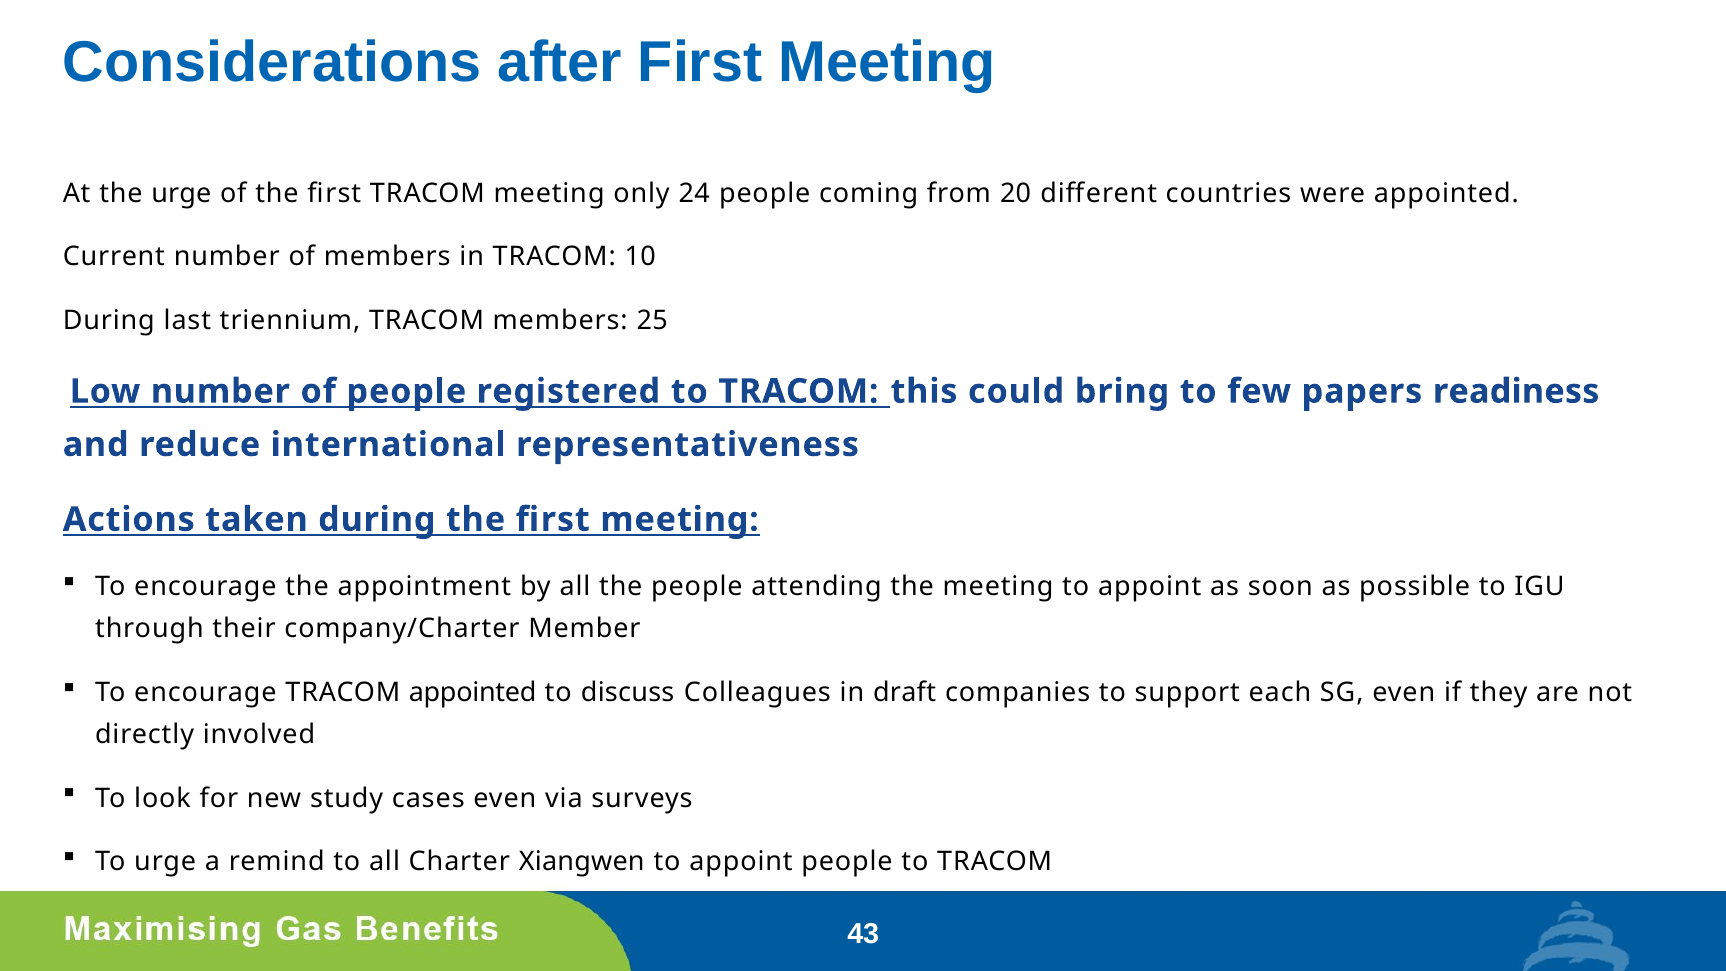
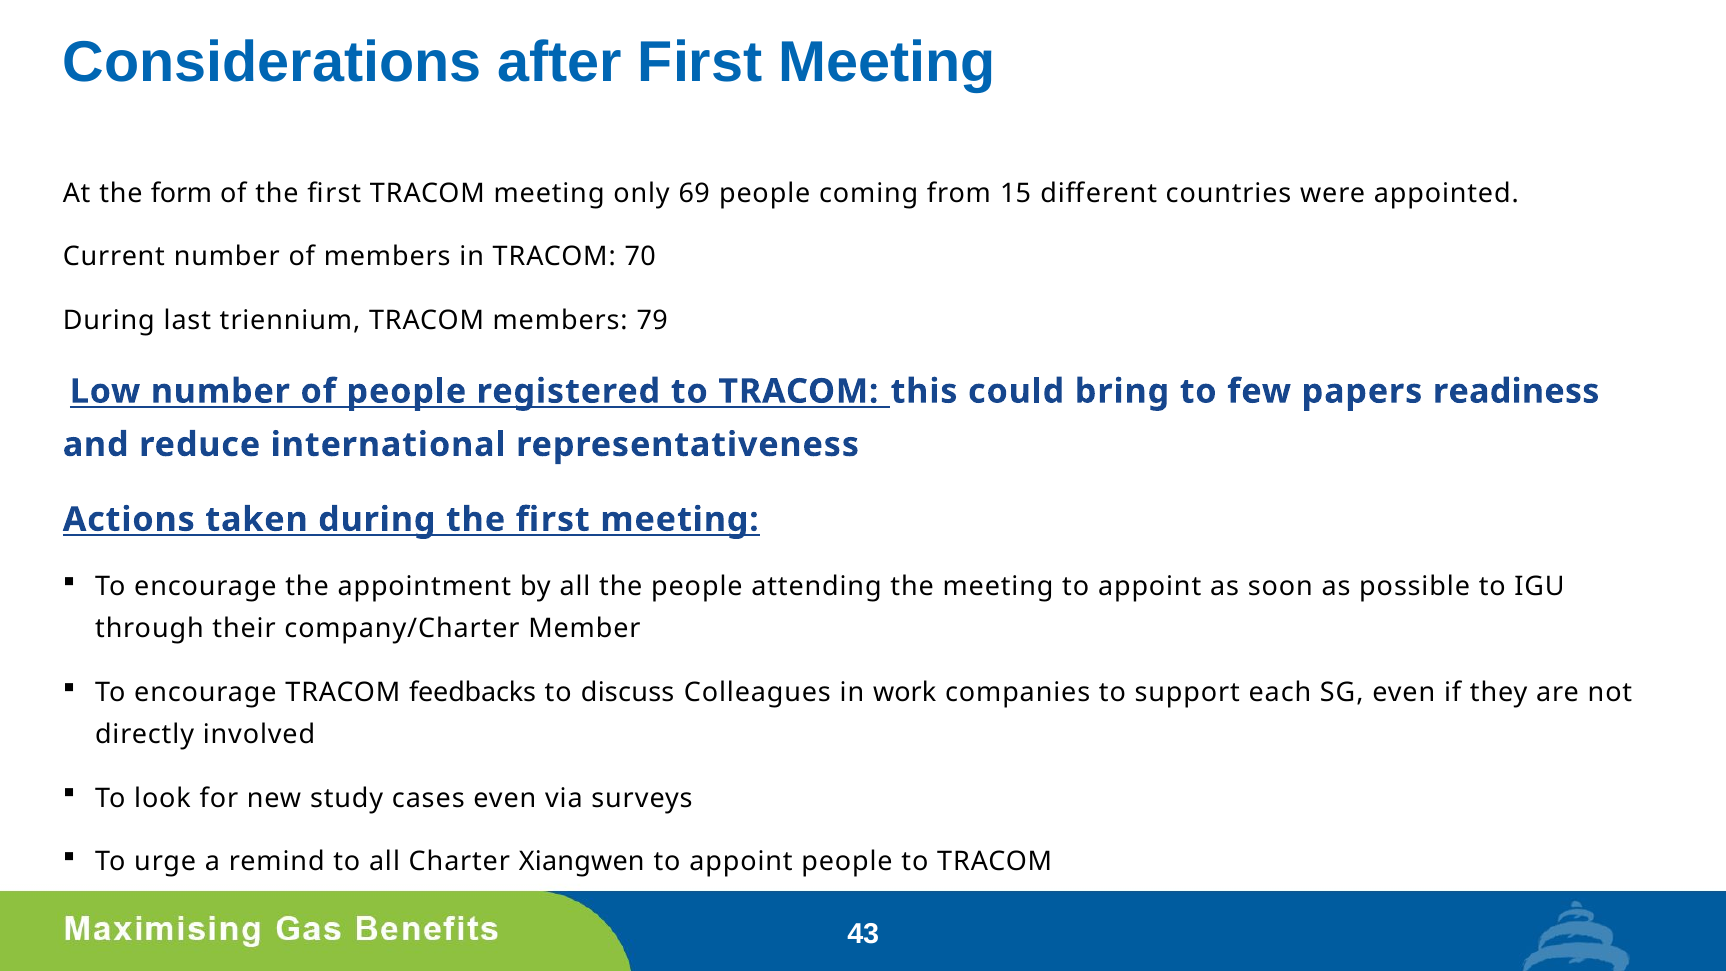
the urge: urge -> form (182, 193)
24: 24 -> 69 (694, 193)
20: 20 -> 15 (1016, 193)
10: 10 -> 70 (640, 257)
25: 25 -> 79 (652, 320)
TRACOM appointed: appointed -> feedbacks (473, 692)
draft: draft -> work (905, 692)
